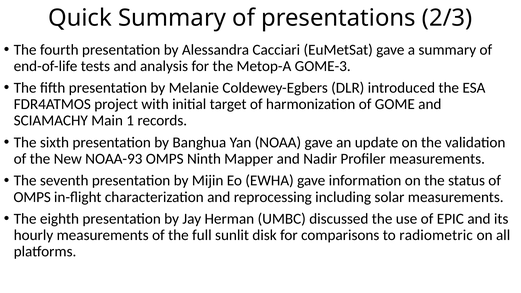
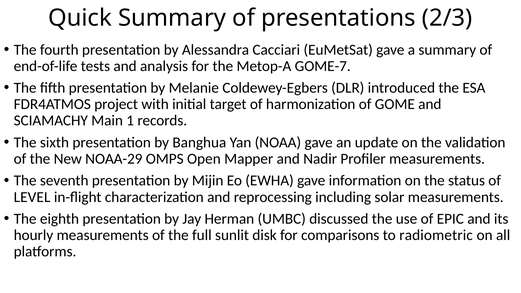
GOME-3: GOME-3 -> GOME-7 (323, 66)
NOAA-93: NOAA-93 -> NOAA-29 (114, 159)
Ninth: Ninth -> Open (204, 159)
OMPS: OMPS -> LEVEL (32, 197)
